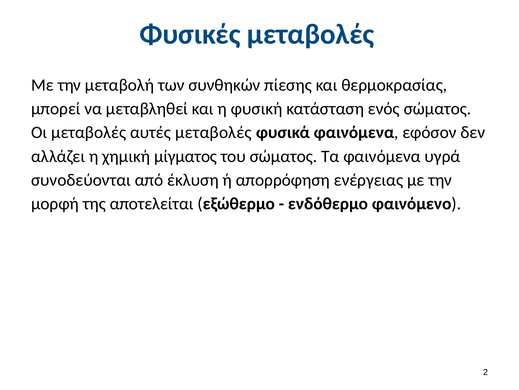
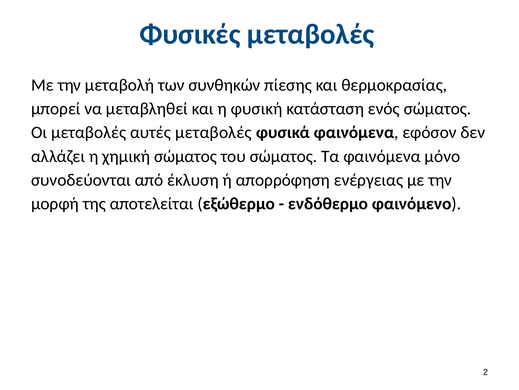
χημική μίγματος: μίγματος -> σώματος (186, 156)
υγρά: υγρά -> μόνο (442, 156)
